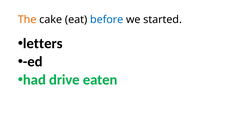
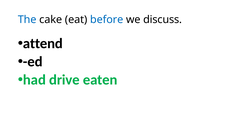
The colour: orange -> blue (27, 20)
started: started -> discuss (163, 20)
letters: letters -> attend (43, 44)
